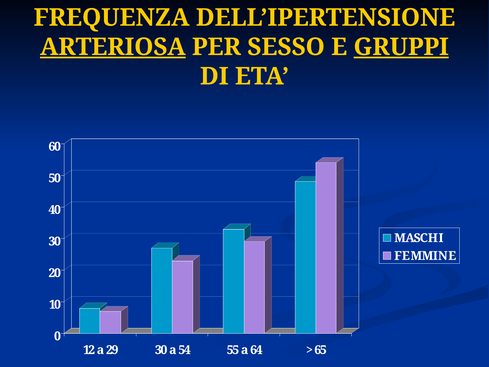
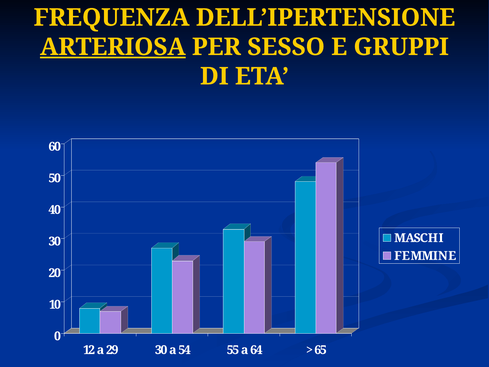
GRUPPI underline: present -> none (401, 47)
